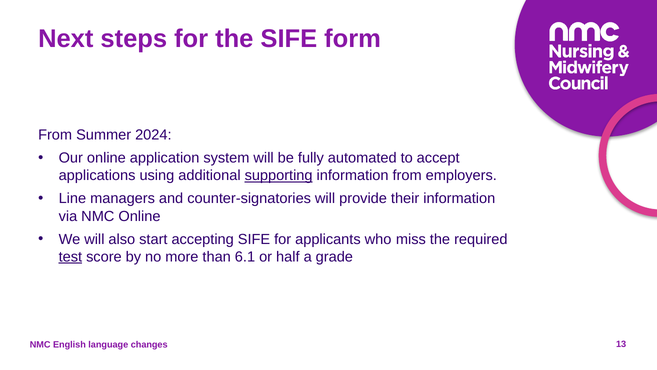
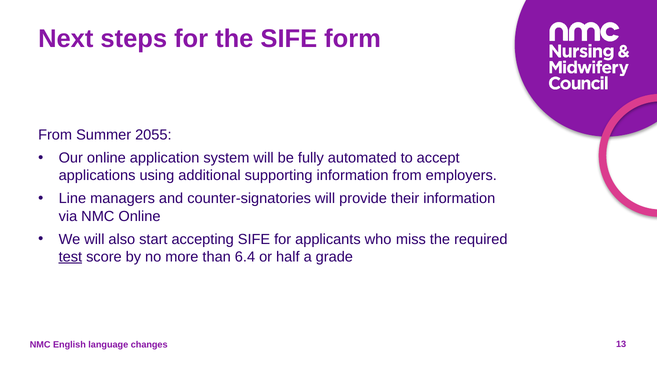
2024: 2024 -> 2055 (153, 135)
supporting underline: present -> none (279, 175)
6.1: 6.1 -> 6.4 (245, 256)
